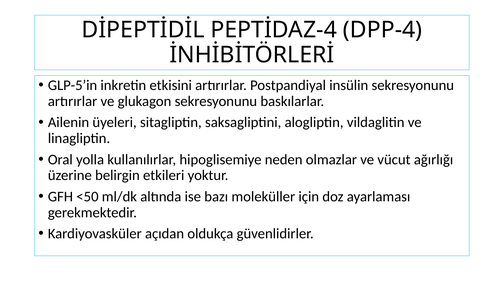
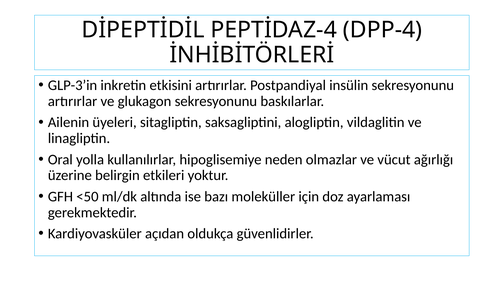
GLP-5’in: GLP-5’in -> GLP-3’in (73, 85)
